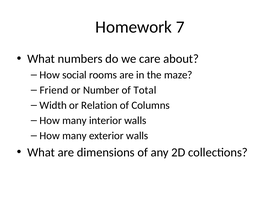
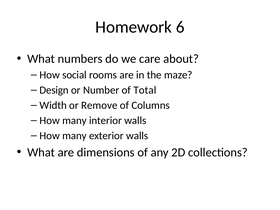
7: 7 -> 6 (180, 27)
Friend: Friend -> Design (54, 90)
Relation: Relation -> Remove (99, 105)
